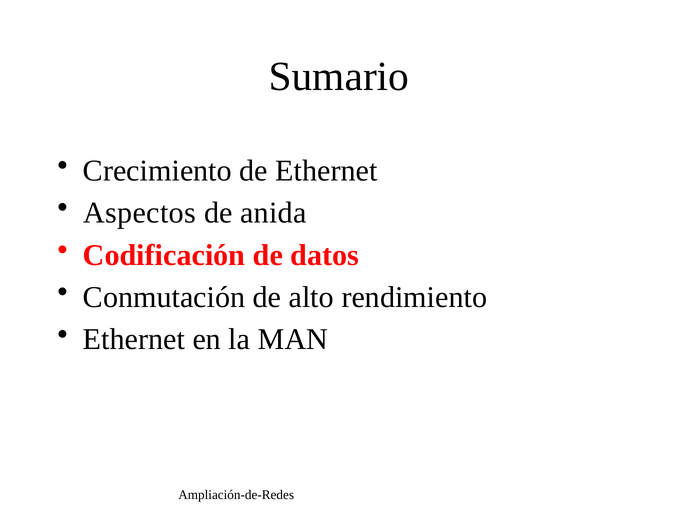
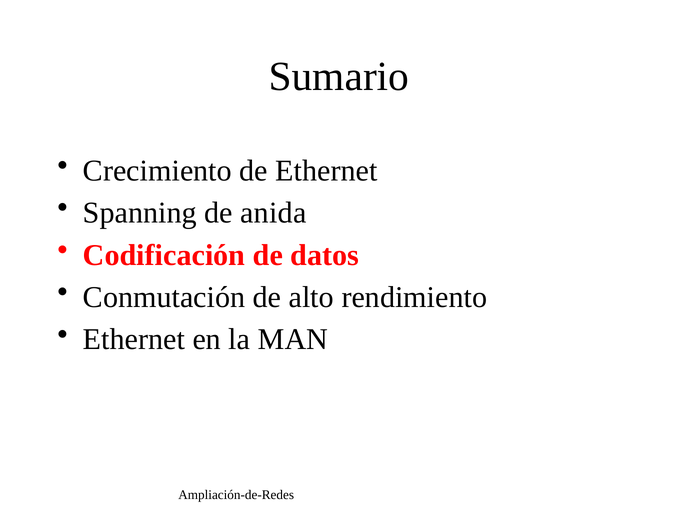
Aspectos: Aspectos -> Spanning (140, 213)
